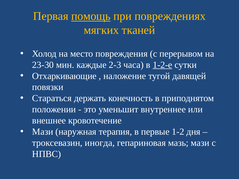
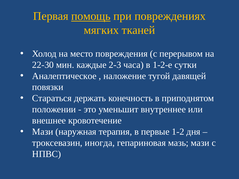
23-30: 23-30 -> 22-30 (43, 65)
1-2-е underline: present -> none (162, 65)
Отхаркивающие: Отхаркивающие -> Аналептическое (64, 76)
